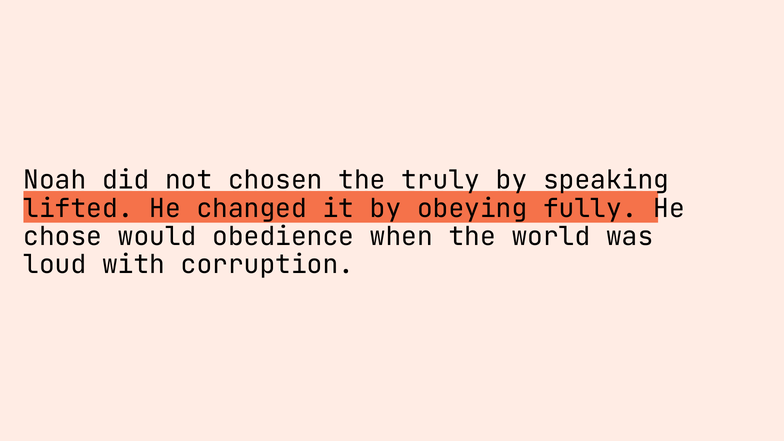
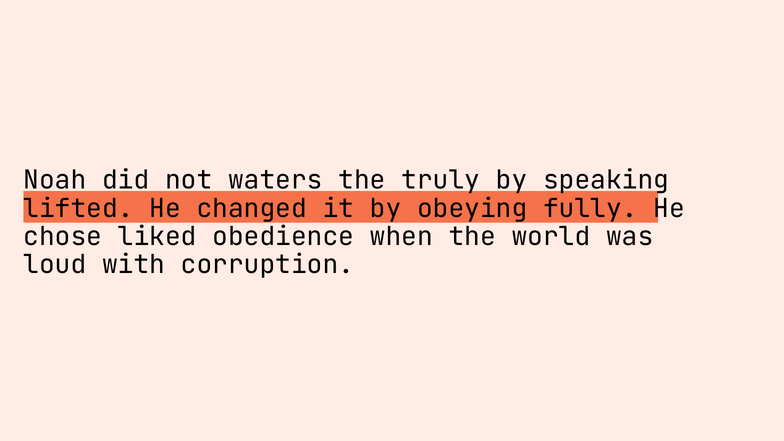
chosen: chosen -> waters (275, 180)
would: would -> liked (157, 237)
